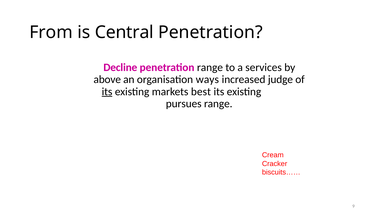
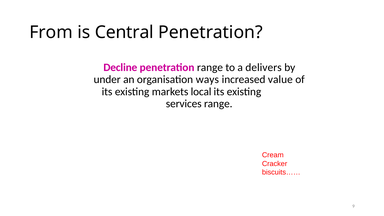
services: services -> delivers (264, 67)
above: above -> under (107, 80)
judge: judge -> value (280, 80)
its underline: present -> none (107, 92)
best: best -> local (201, 92)
pursues: pursues -> services (184, 104)
